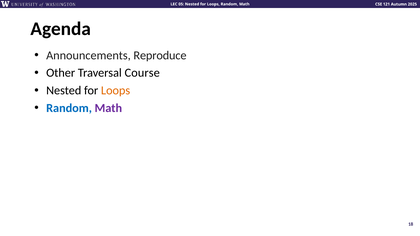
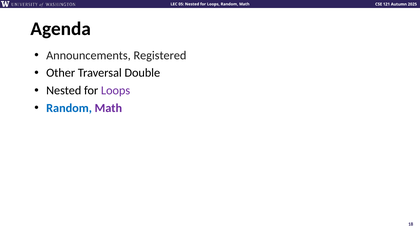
Reproduce: Reproduce -> Registered (160, 55)
Course: Course -> Double (142, 73)
Loops colour: orange -> purple (116, 91)
